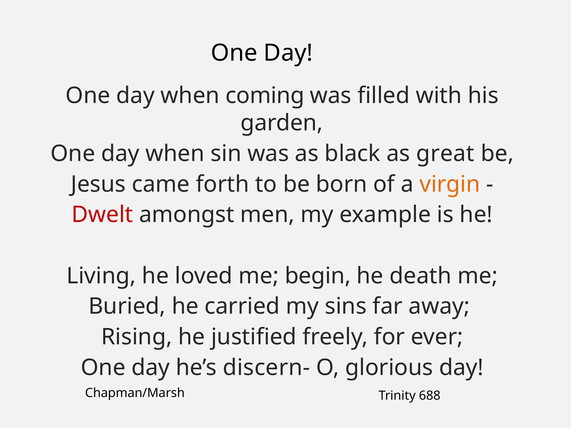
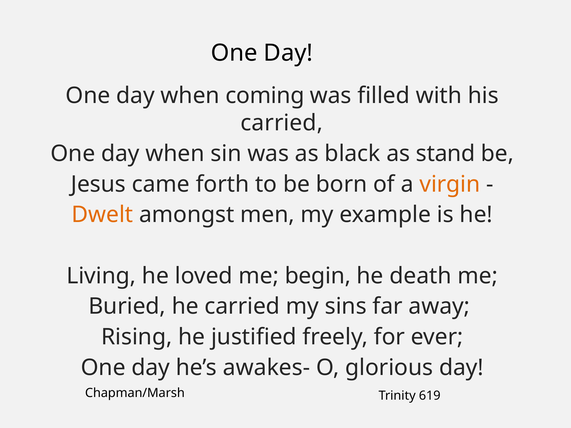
garden: garden -> carried (282, 123)
great: great -> stand (446, 154)
Dwelt colour: red -> orange (102, 215)
discern-: discern- -> awakes- (267, 368)
688: 688 -> 619 (430, 396)
